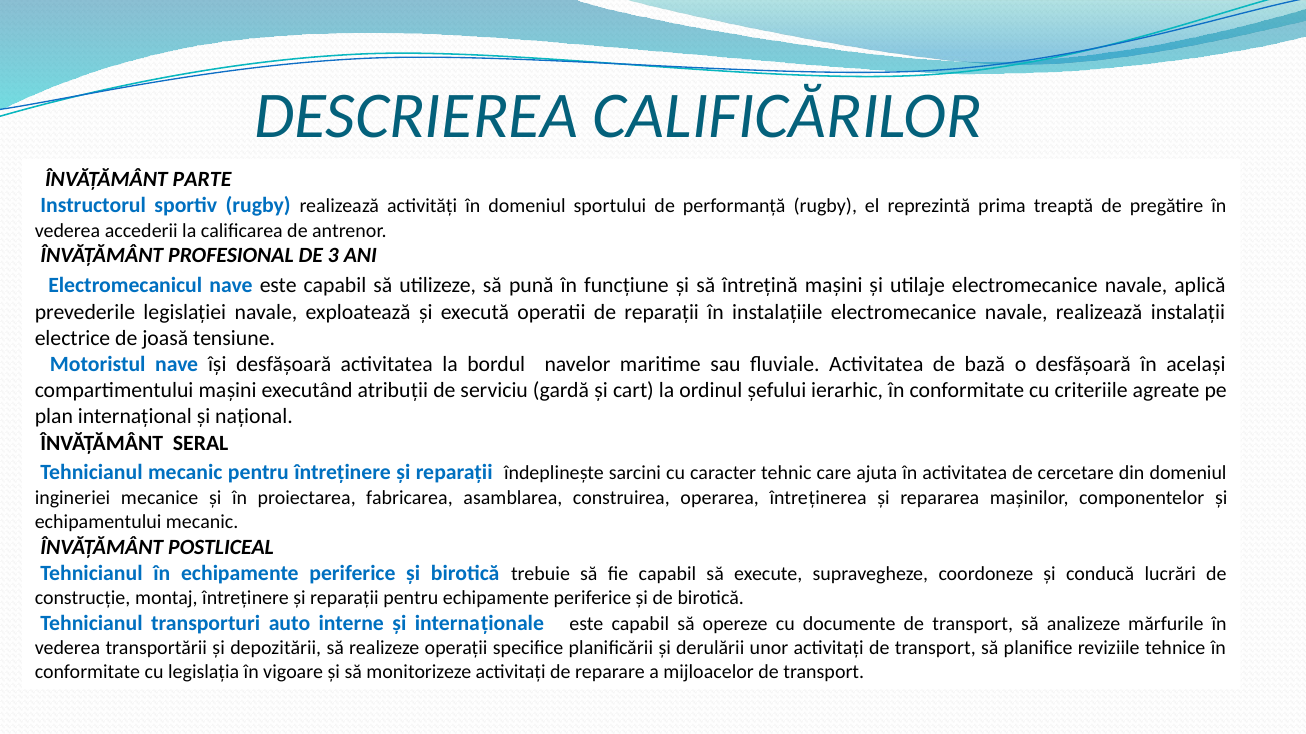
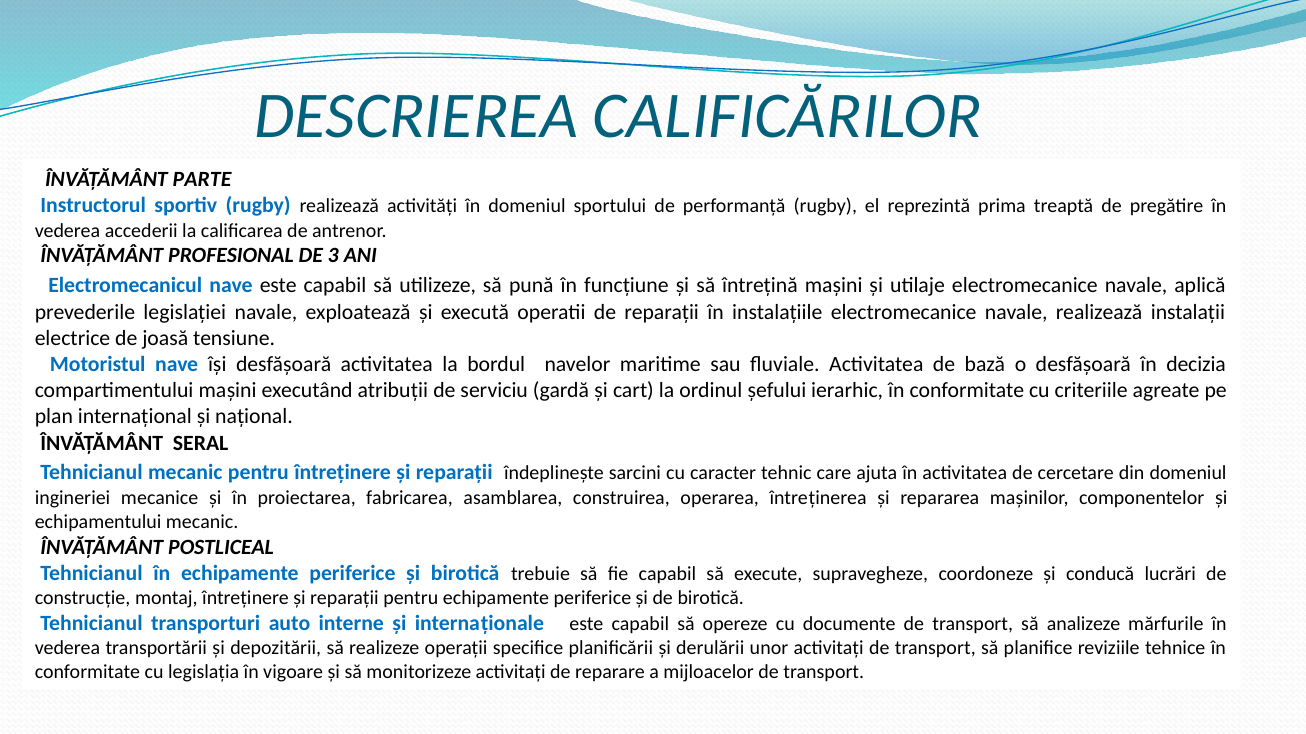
același: același -> decizia (1196, 365)
